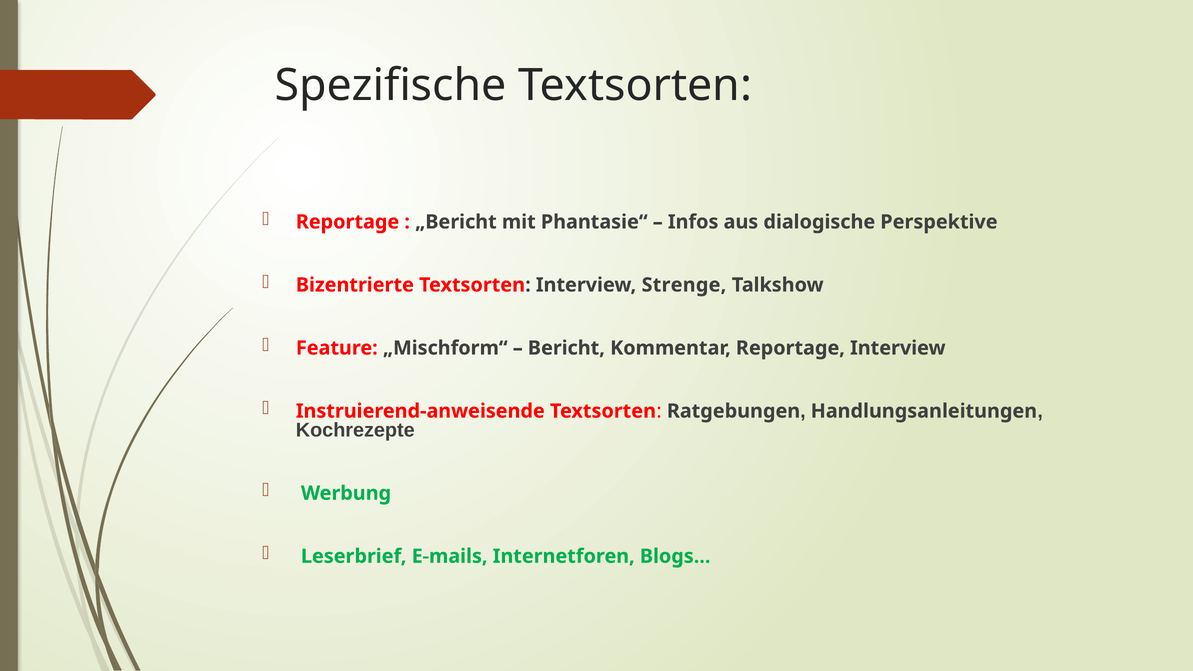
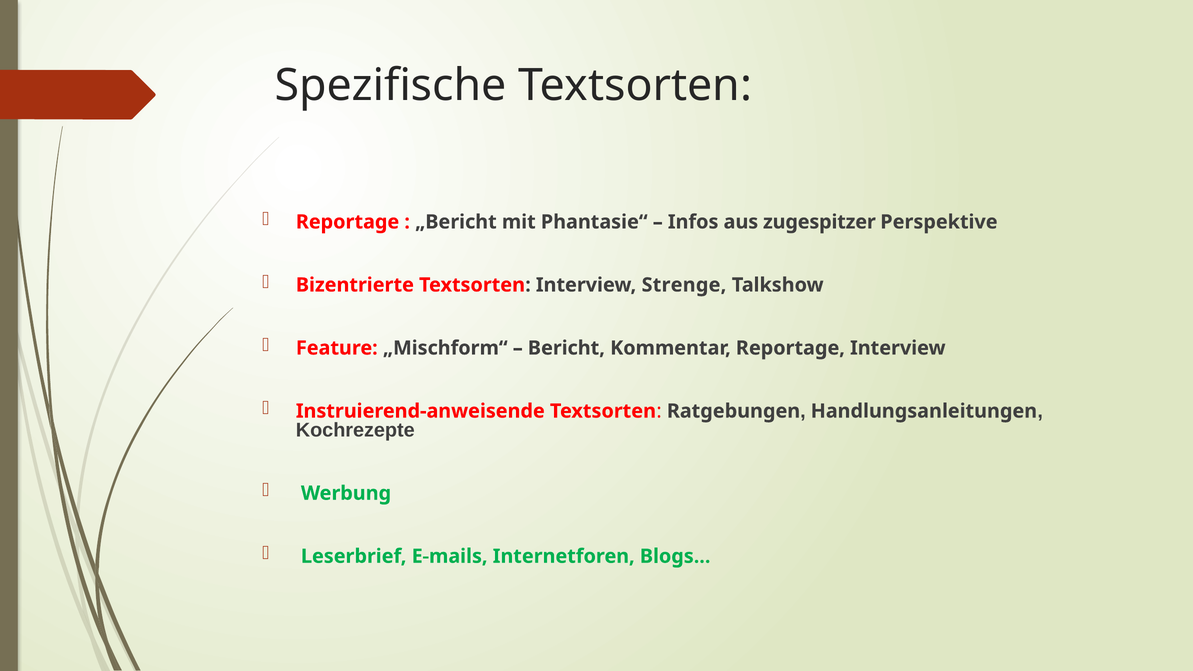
dialogische: dialogische -> zugespitzer (819, 222)
